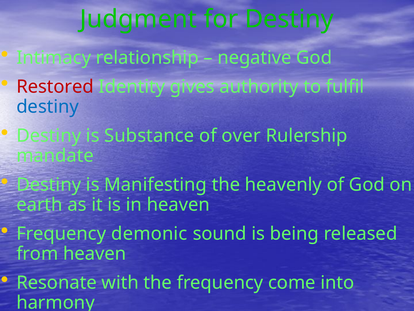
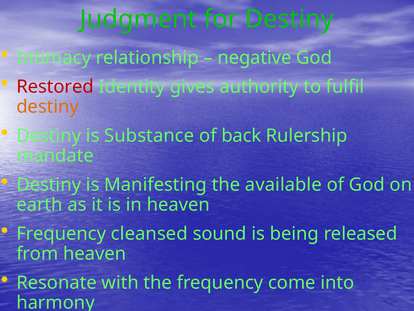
destiny colour: blue -> orange (48, 106)
of over: over -> back (241, 136)
the heavenly: heavenly -> available (283, 184)
demonic: demonic -> cleansed (149, 233)
